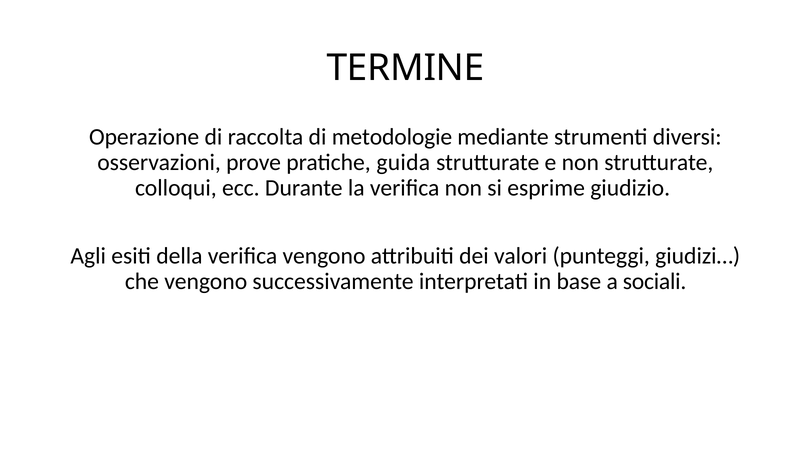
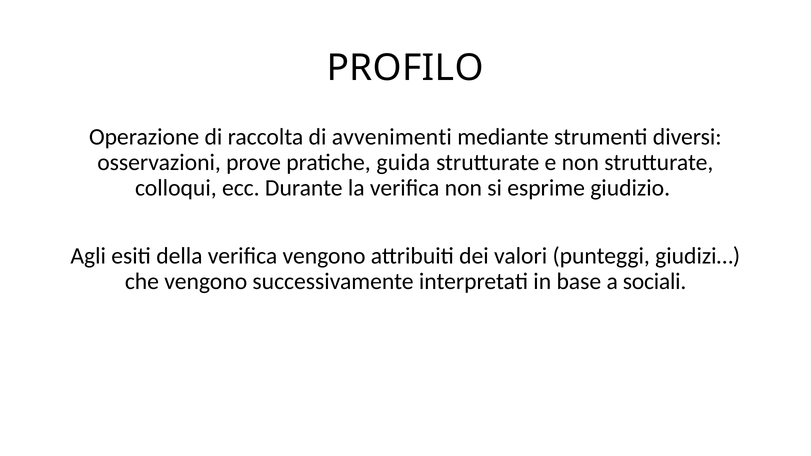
TERMINE: TERMINE -> PROFILO (405, 68)
metodologie: metodologie -> avvenimenti (392, 137)
